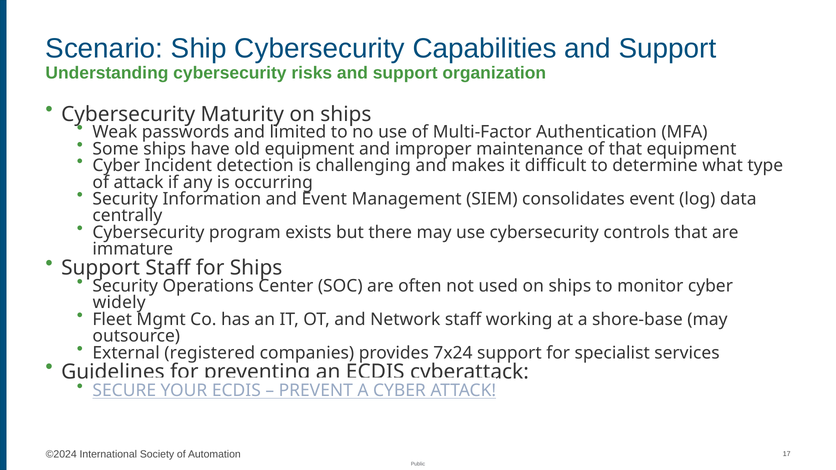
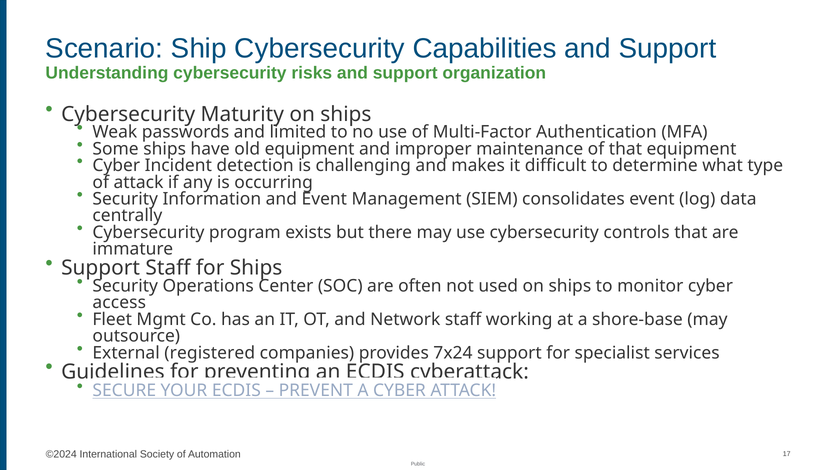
widely: widely -> access (119, 303)
